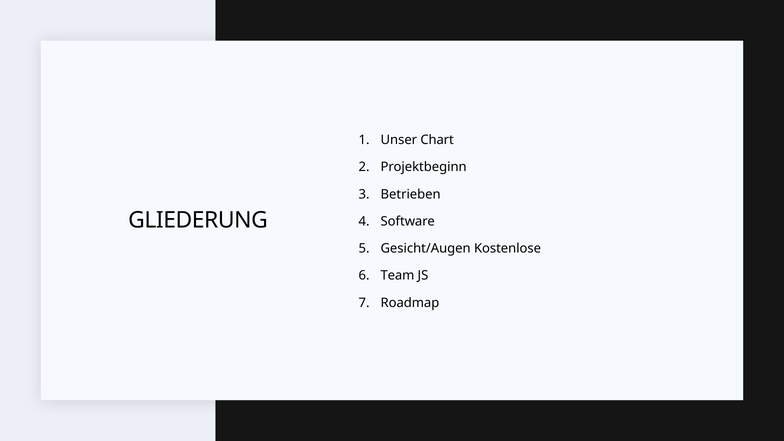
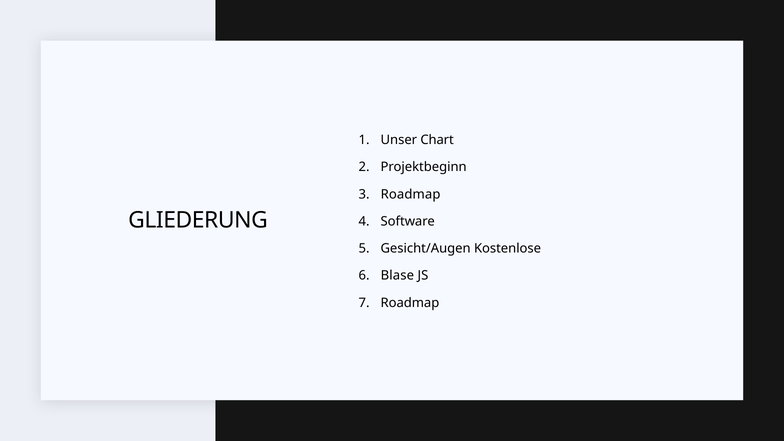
Betrieben: Betrieben -> Roadmap (411, 194)
Team: Team -> Blase (397, 276)
